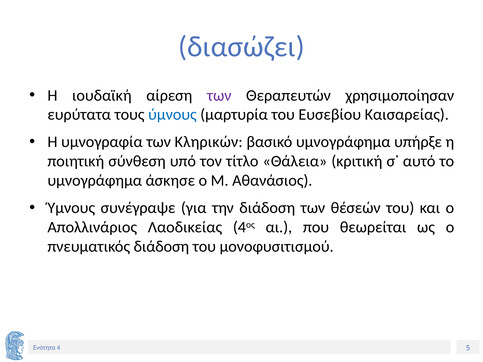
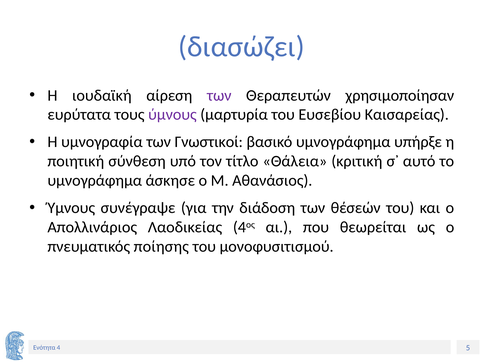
ύμνους colour: blue -> purple (172, 115)
Κληρικών: Κληρικών -> Γνωστικοί (209, 142)
πνευματικός διάδοση: διάδοση -> ποίησης (161, 247)
